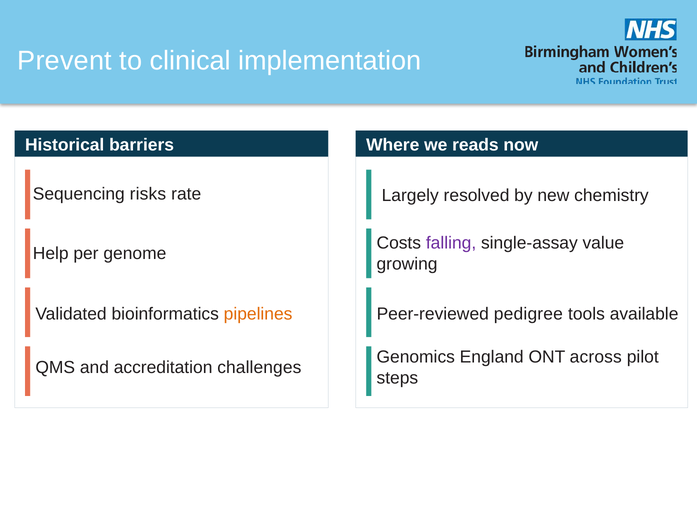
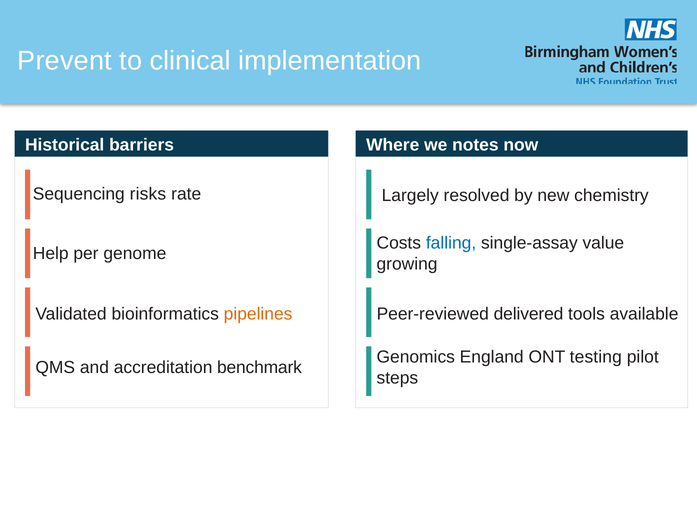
reads: reads -> notes (475, 145)
falling colour: purple -> blue (451, 243)
pedigree: pedigree -> delivered (529, 314)
across: across -> testing (596, 357)
challenges: challenges -> benchmark (259, 367)
